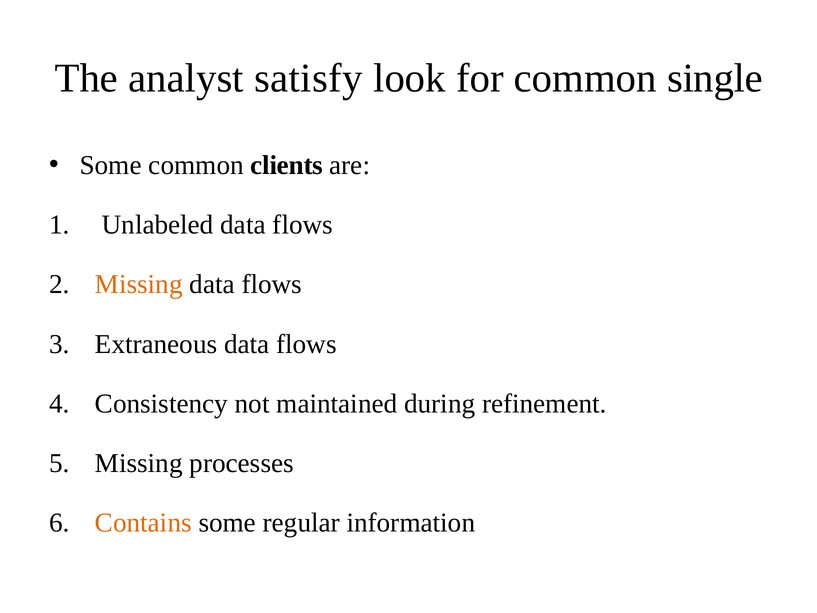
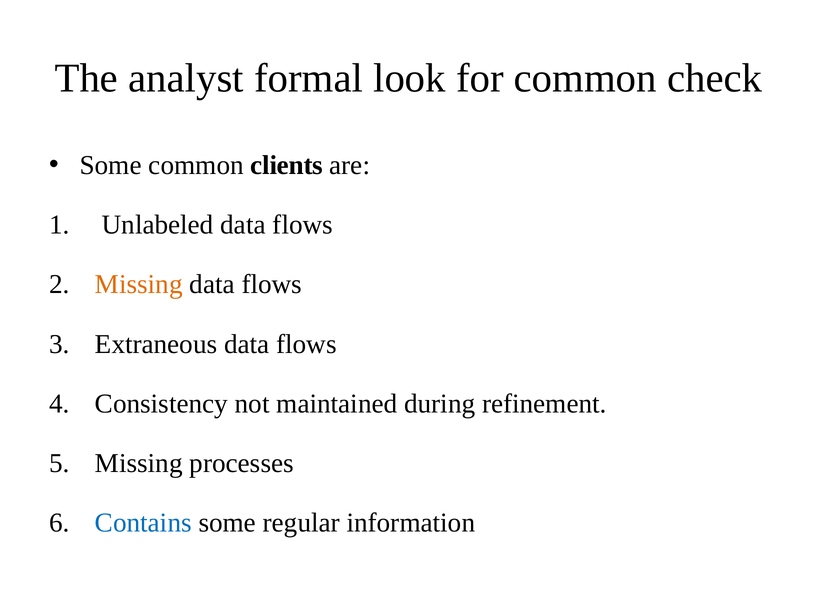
satisfy: satisfy -> formal (309, 78)
single: single -> check (715, 78)
Contains colour: orange -> blue (143, 523)
